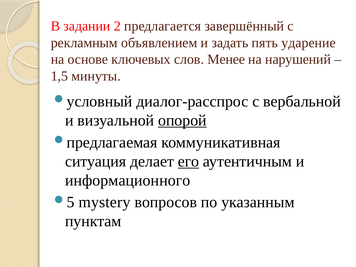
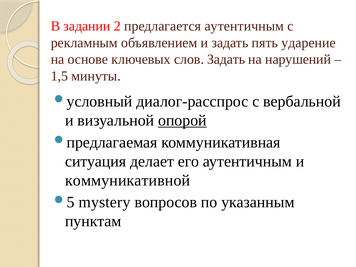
предлагается завершённый: завершённый -> аутентичным (244, 26)
слов Менее: Менее -> Задать (226, 59)
его underline: present -> none (189, 161)
информационного: информационного -> коммуникативной (128, 180)
